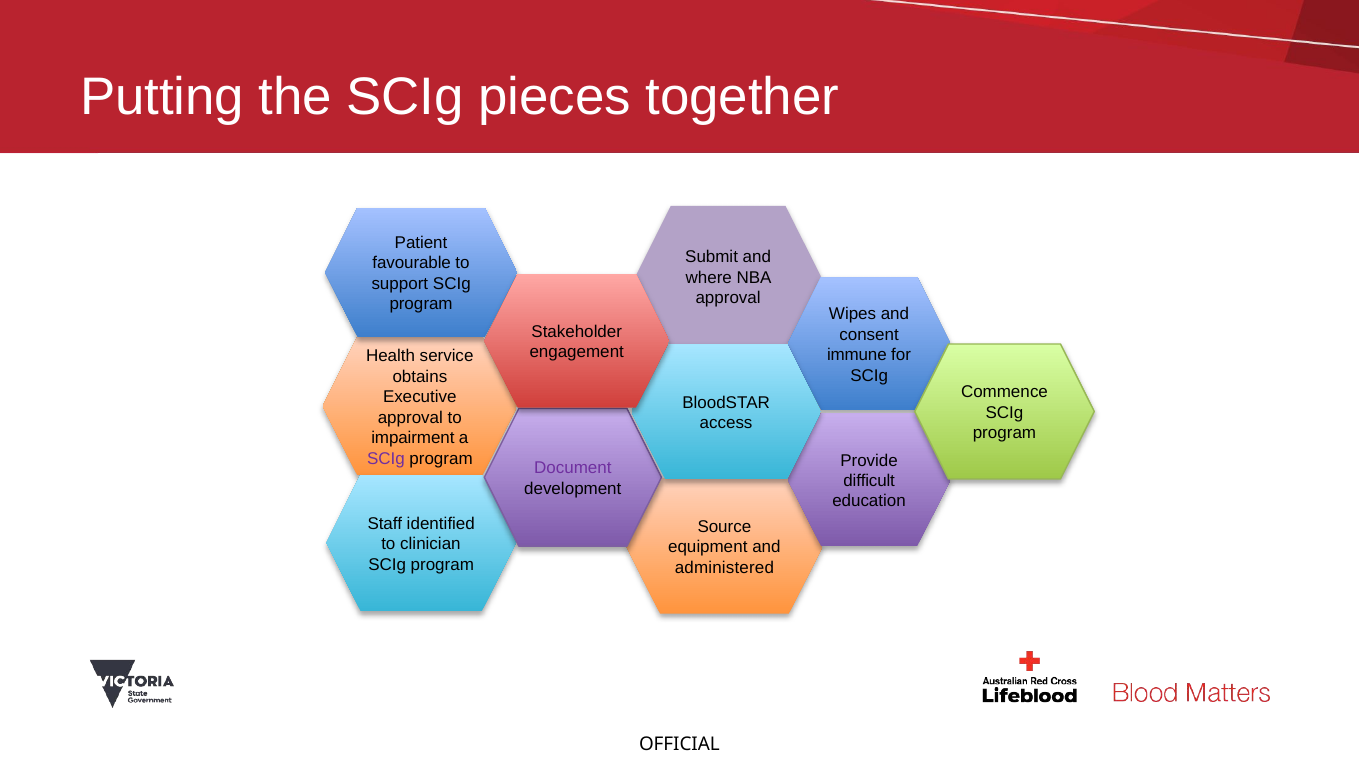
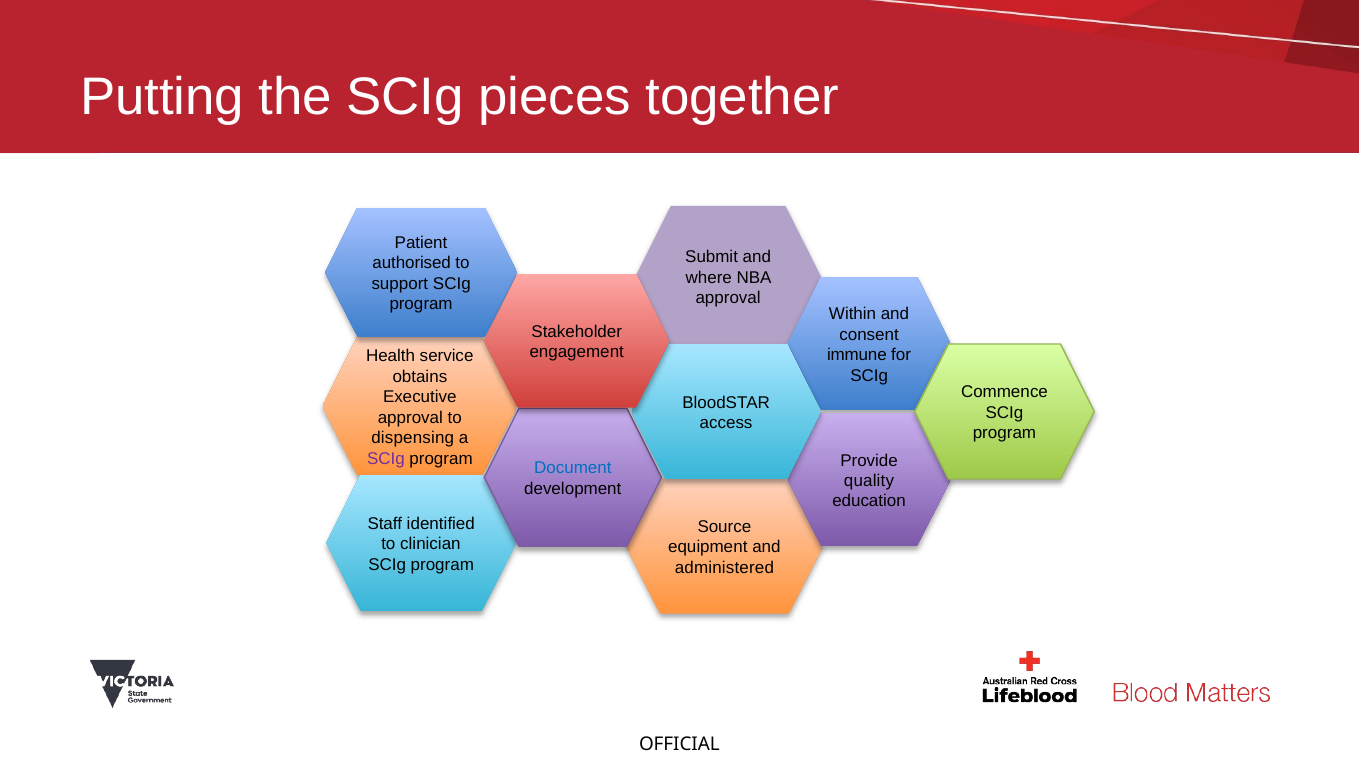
favourable: favourable -> authorised (412, 264)
Wipes: Wipes -> Within (853, 314)
impairment: impairment -> dispensing (413, 438)
Document colour: purple -> blue (573, 469)
difficult: difficult -> quality (869, 481)
